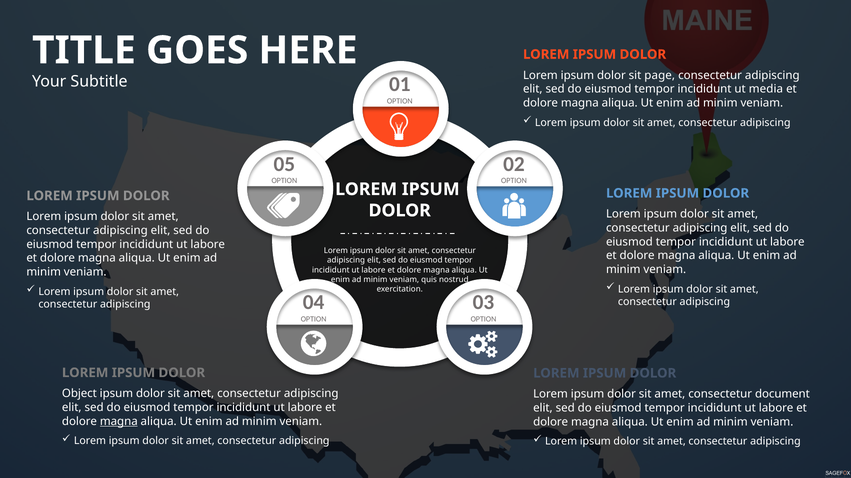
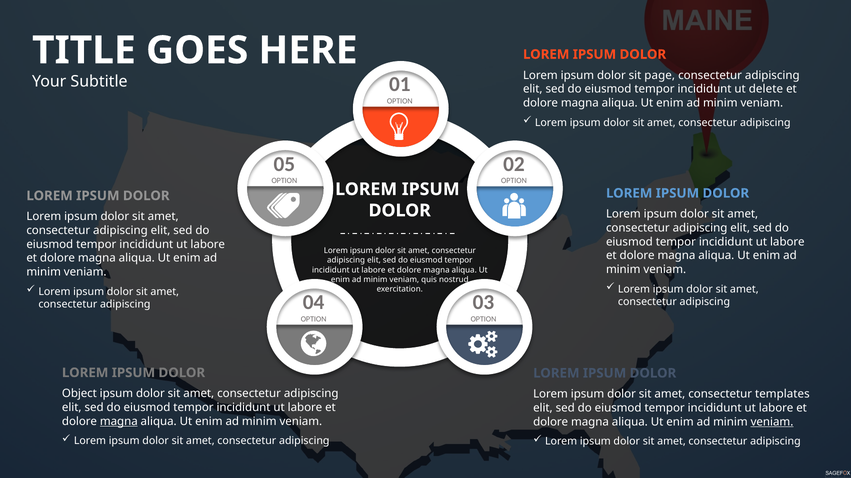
media: media -> delete (766, 89)
document: document -> templates (782, 395)
veniam underline: none -> present (772, 422)
